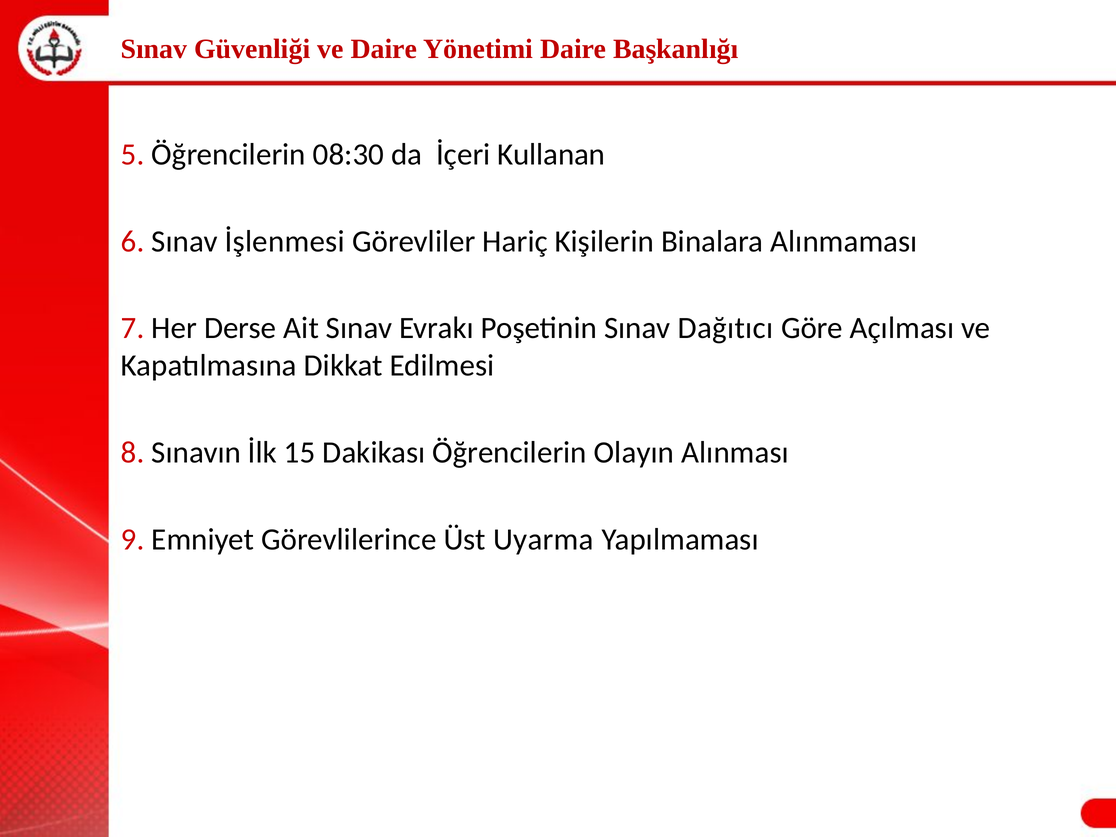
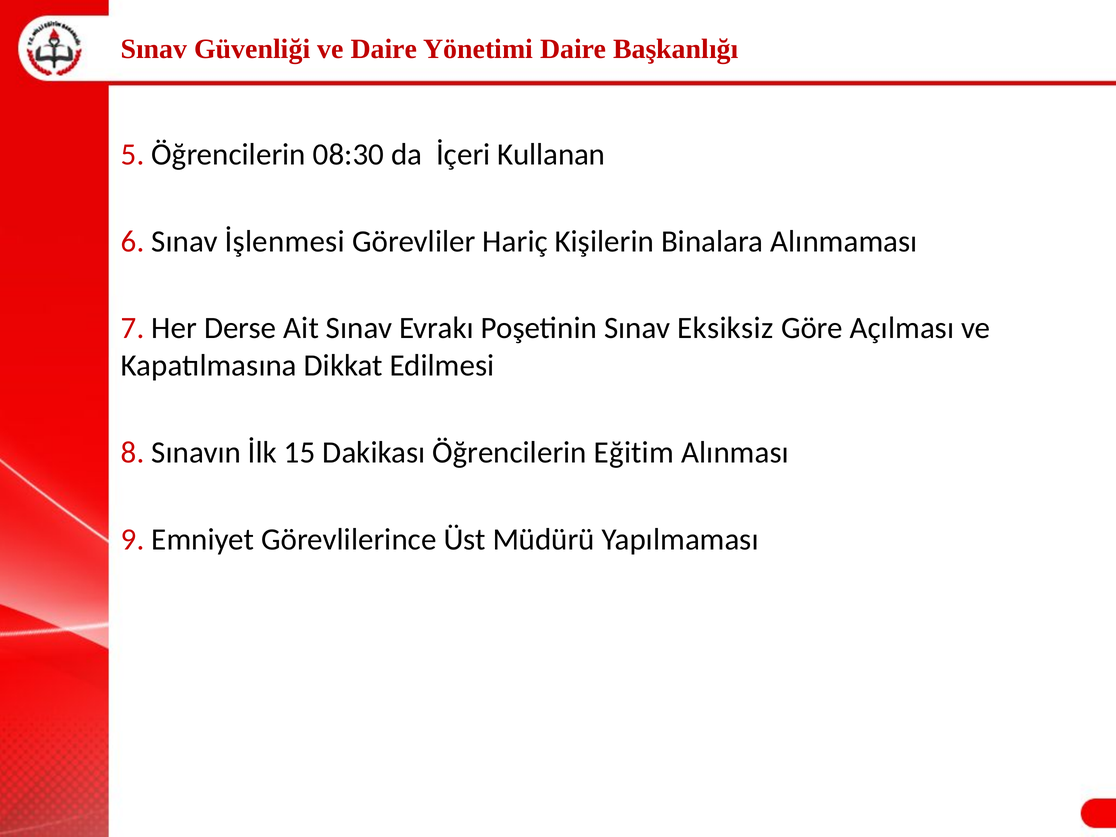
Dağıtıcı: Dağıtıcı -> Eksiksiz (725, 328)
Olayın: Olayın -> Eğitim (634, 452)
Uyarma: Uyarma -> Müdürü (544, 539)
